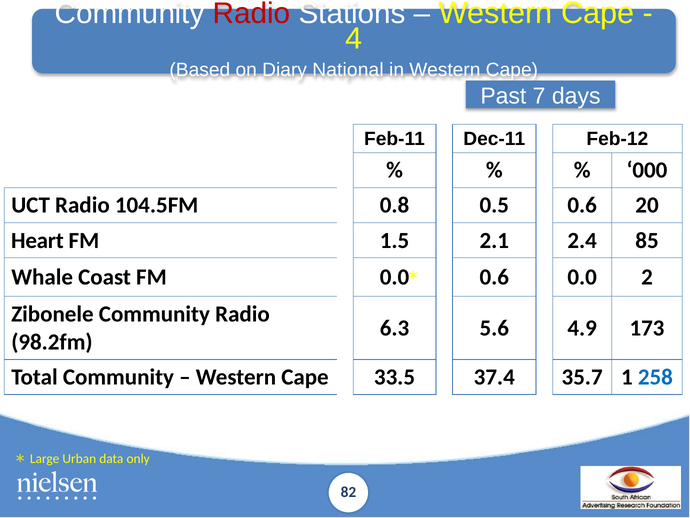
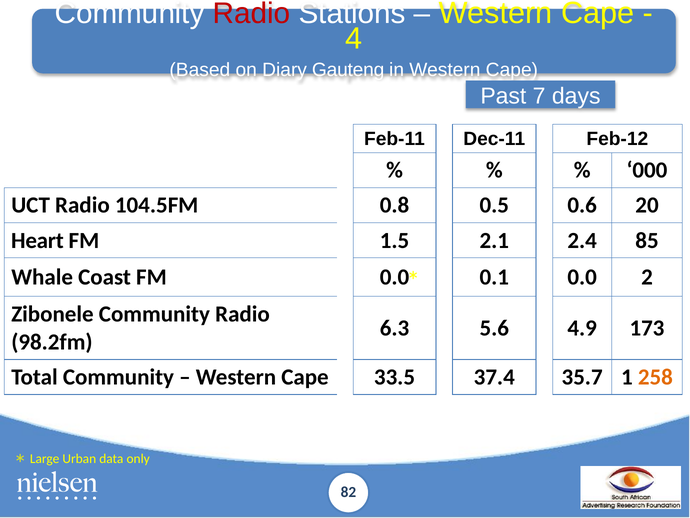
National: National -> Gauteng (348, 70)
0.0 0.6: 0.6 -> 0.1 (494, 277)
258 colour: blue -> orange (655, 377)
